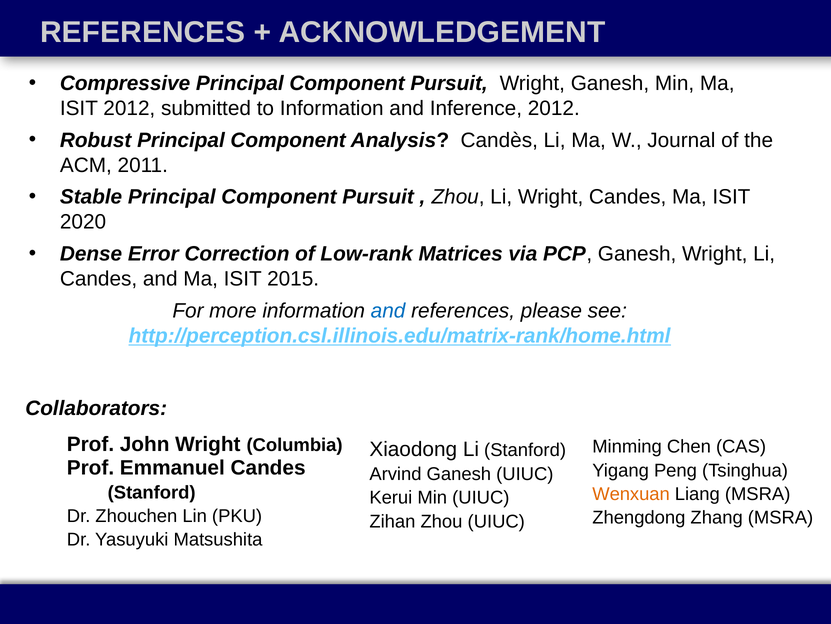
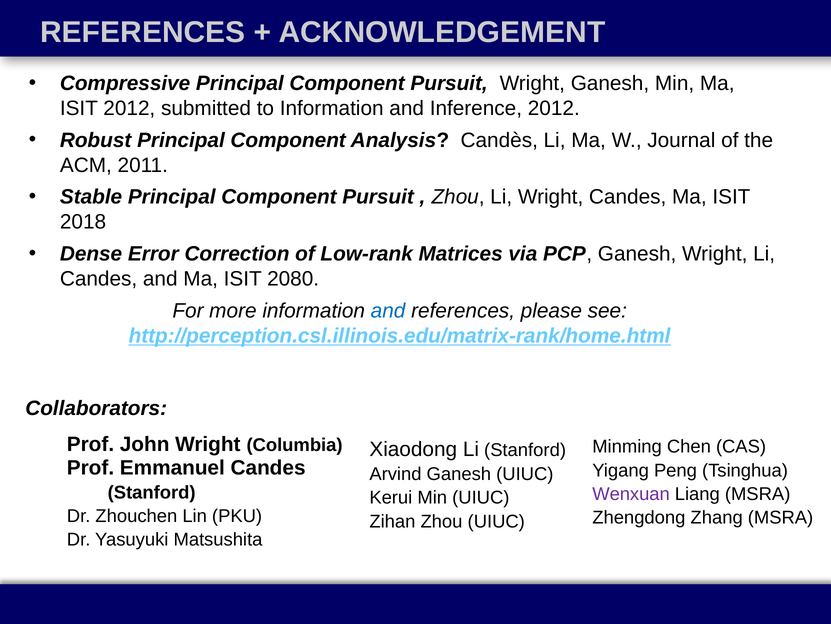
2020: 2020 -> 2018 (83, 222)
2015: 2015 -> 2080 (293, 279)
Wenxuan colour: orange -> purple (631, 494)
